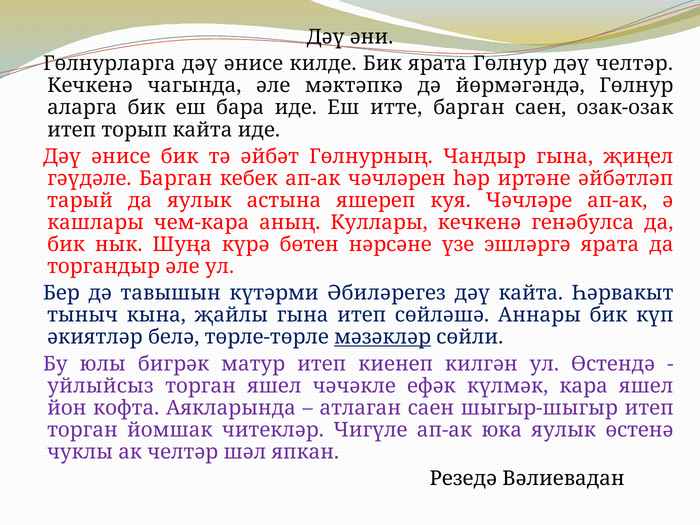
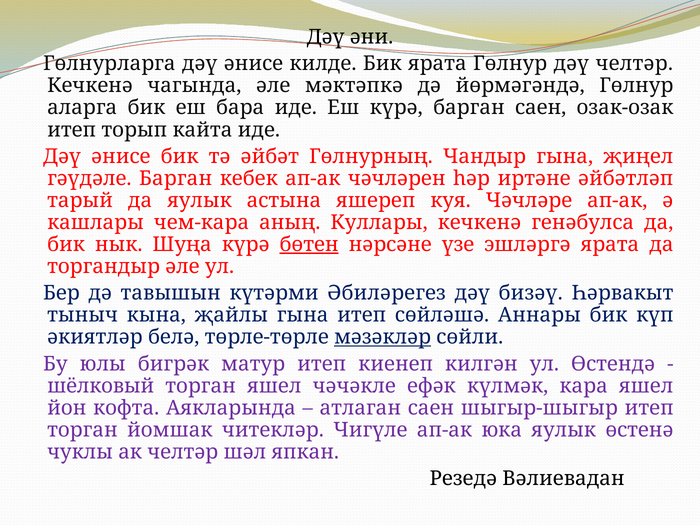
Еш итте: итте -> күрә (396, 108)
бөтен underline: none -> present (309, 245)
дәү кайта: кайта -> бизәү (531, 293)
уйлыйсыз: уйлыйсыз -> шёлковый (101, 386)
